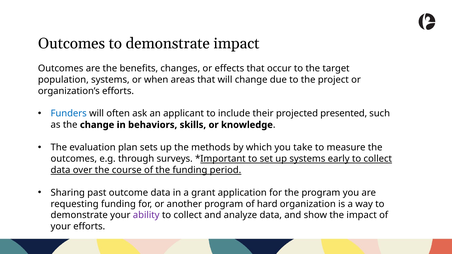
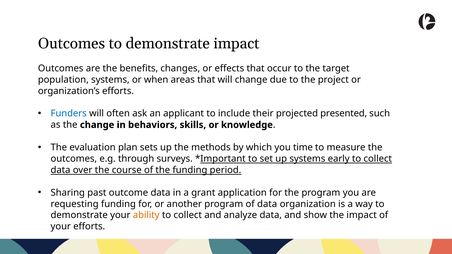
take: take -> time (303, 148)
of hard: hard -> data (267, 204)
ability colour: purple -> orange (146, 215)
